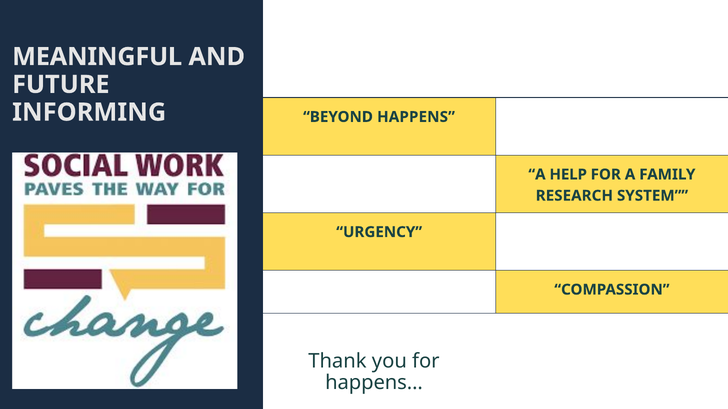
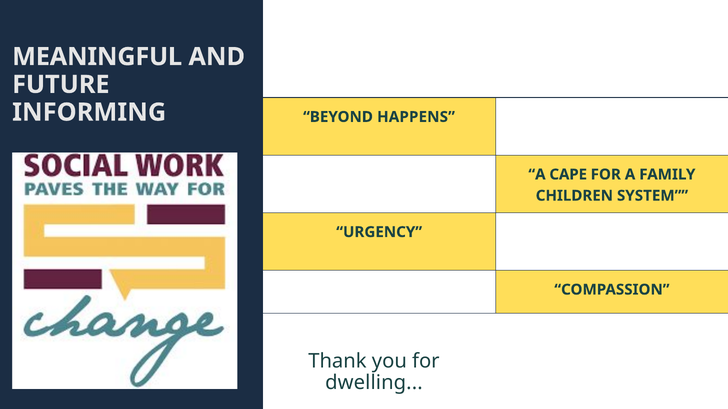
HELP: HELP -> CAPE (568, 175)
RESEARCH: RESEARCH -> CHILDREN (574, 196)
happens: happens -> dwelling (374, 383)
